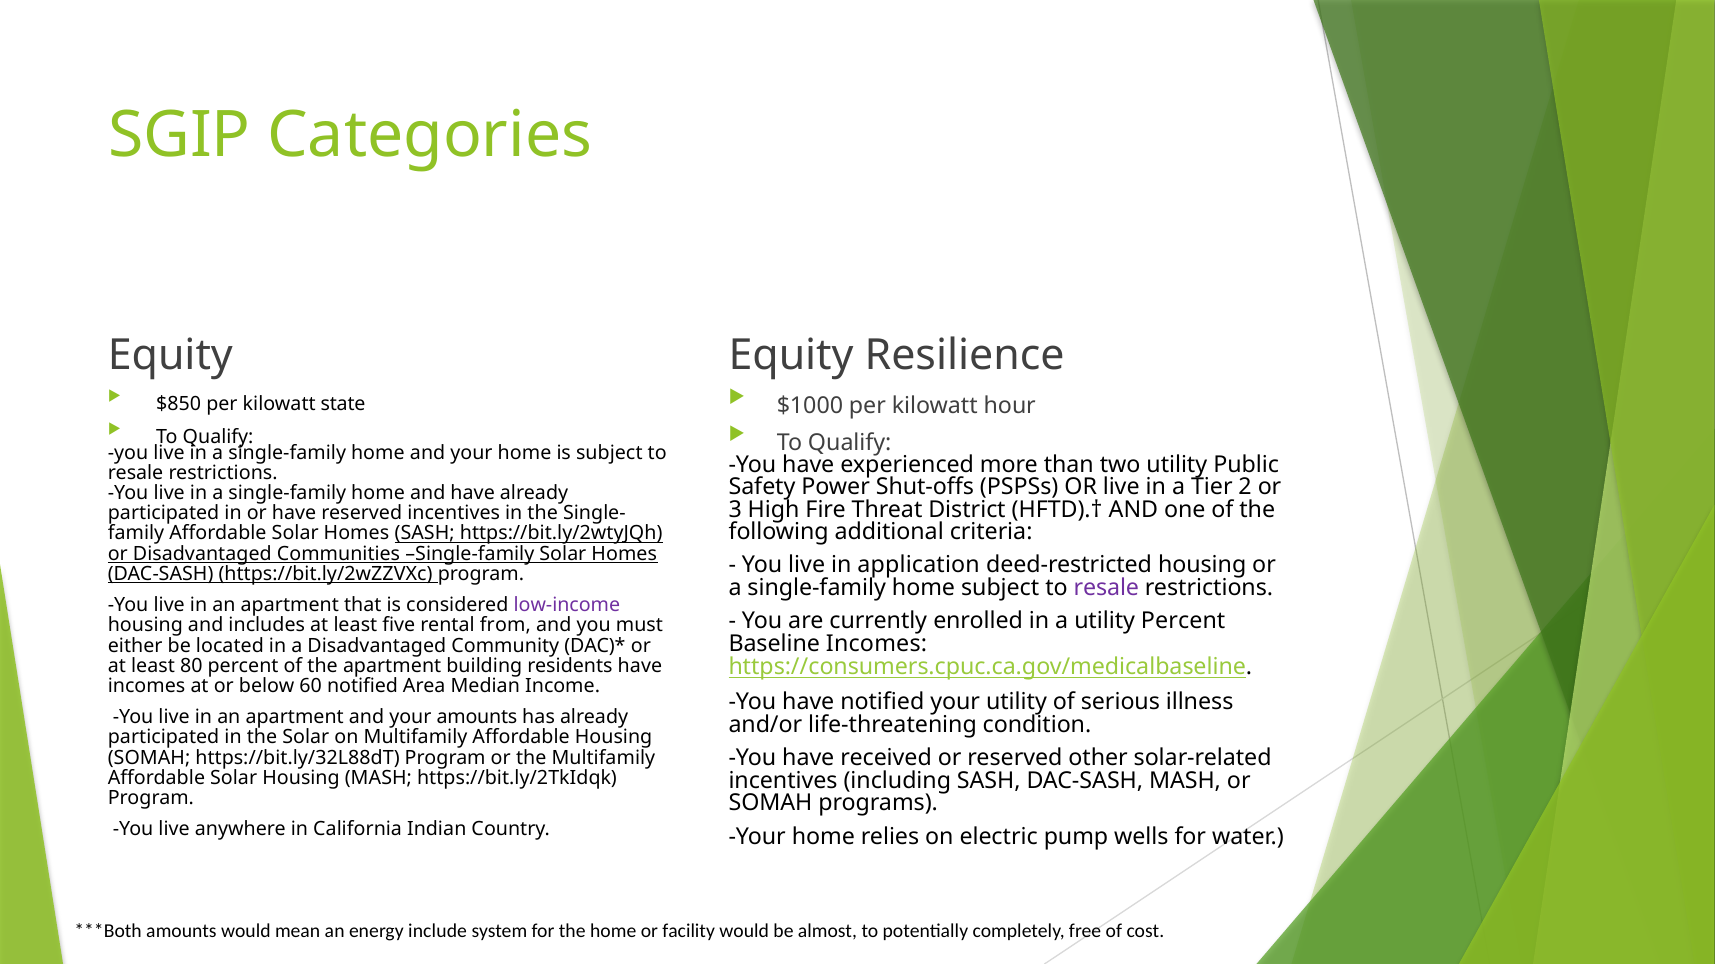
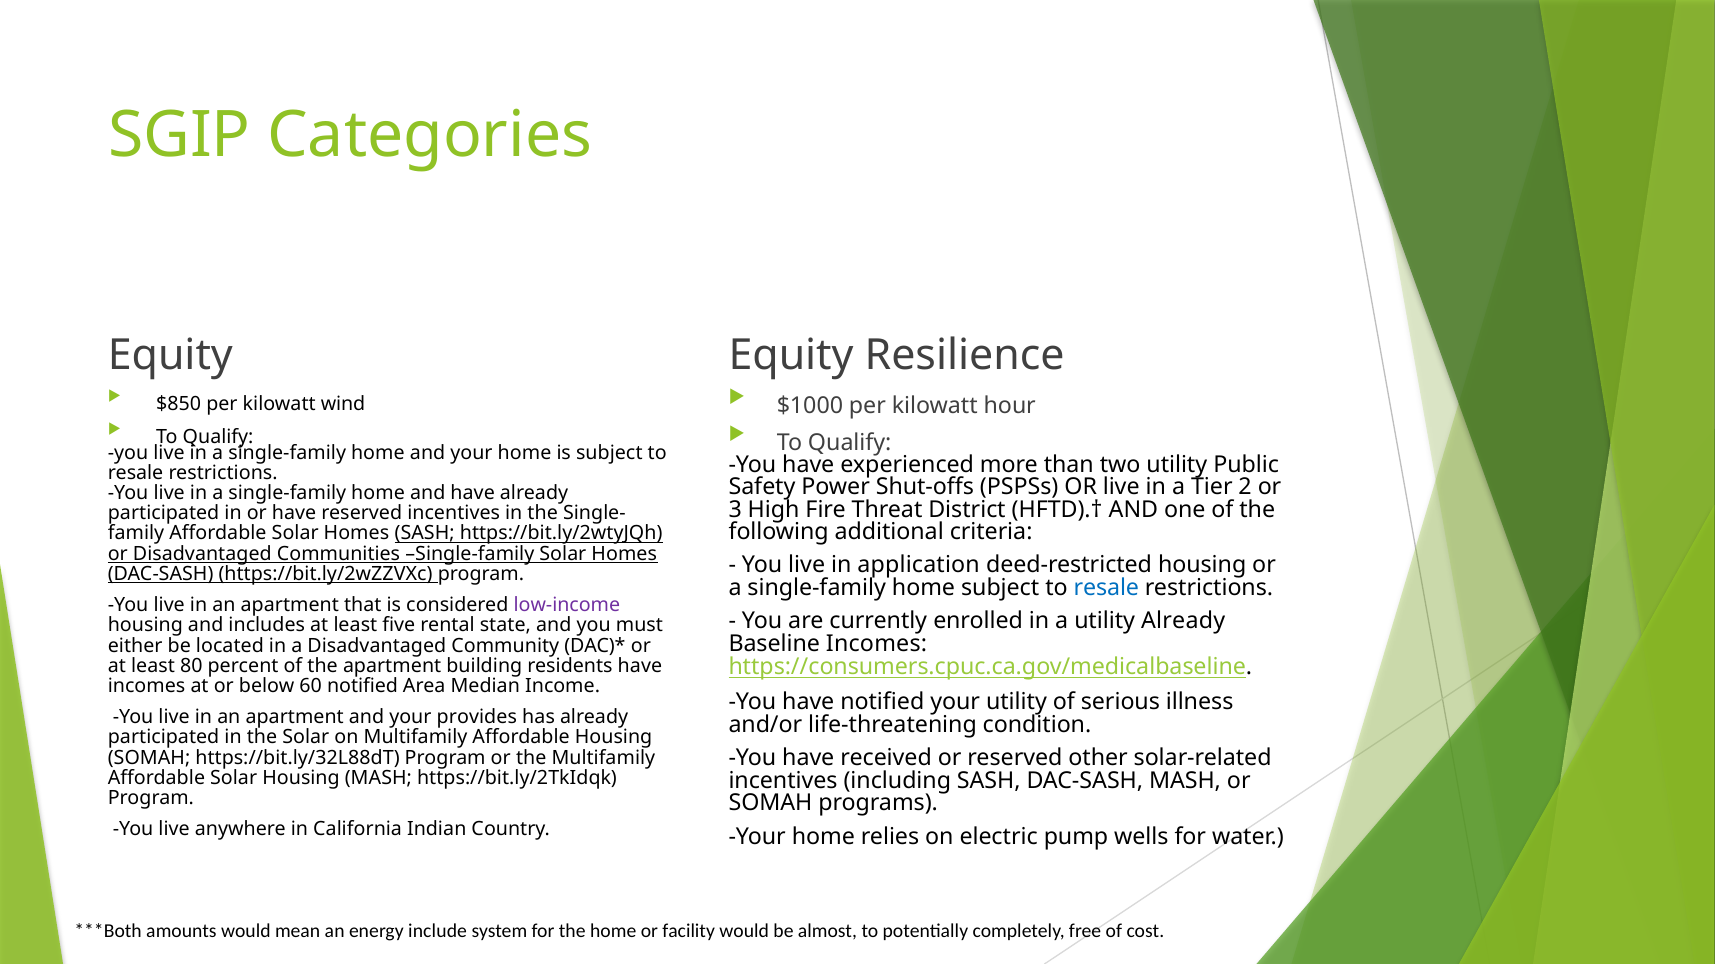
state: state -> wind (343, 404)
resale colour: purple -> blue (1106, 588)
utility Percent: Percent -> Already (1183, 622)
from: from -> state (505, 626)
your amounts: amounts -> provides (477, 718)
